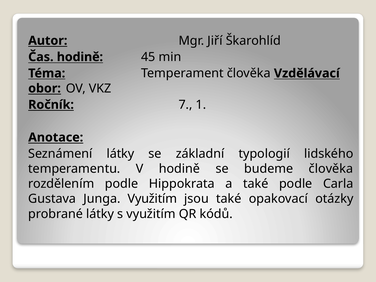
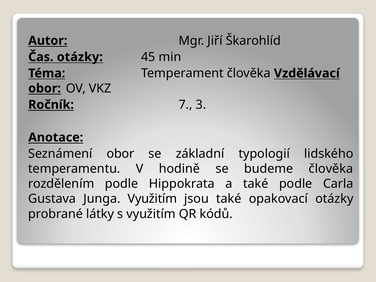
Čas hodině: hodině -> otázky (80, 57)
1: 1 -> 3 (201, 105)
Seznámení látky: látky -> obor (120, 154)
